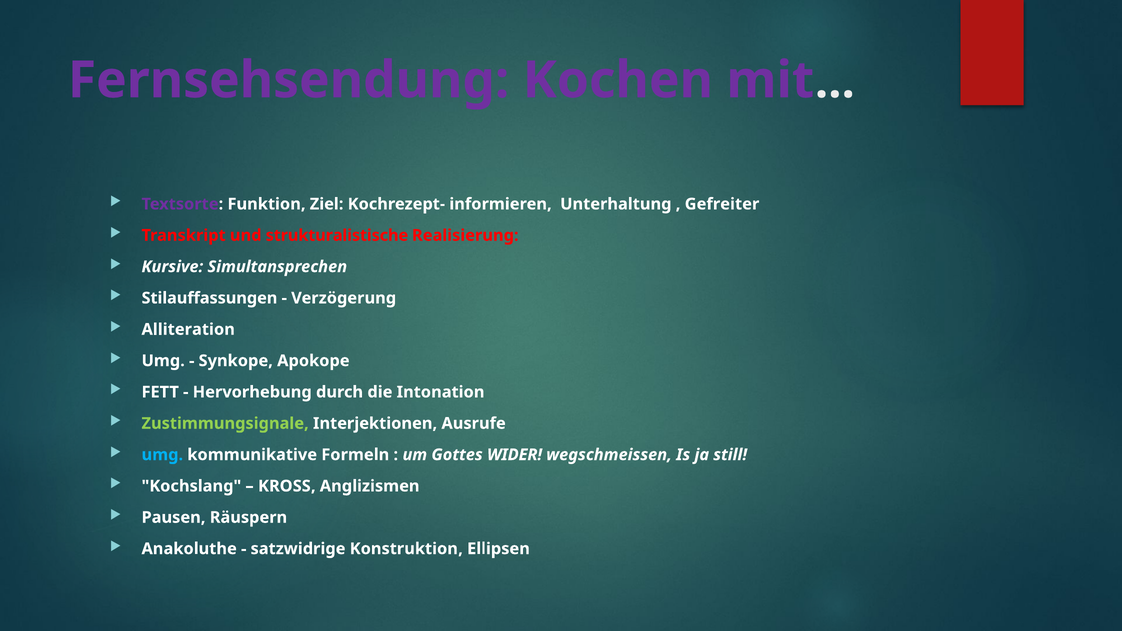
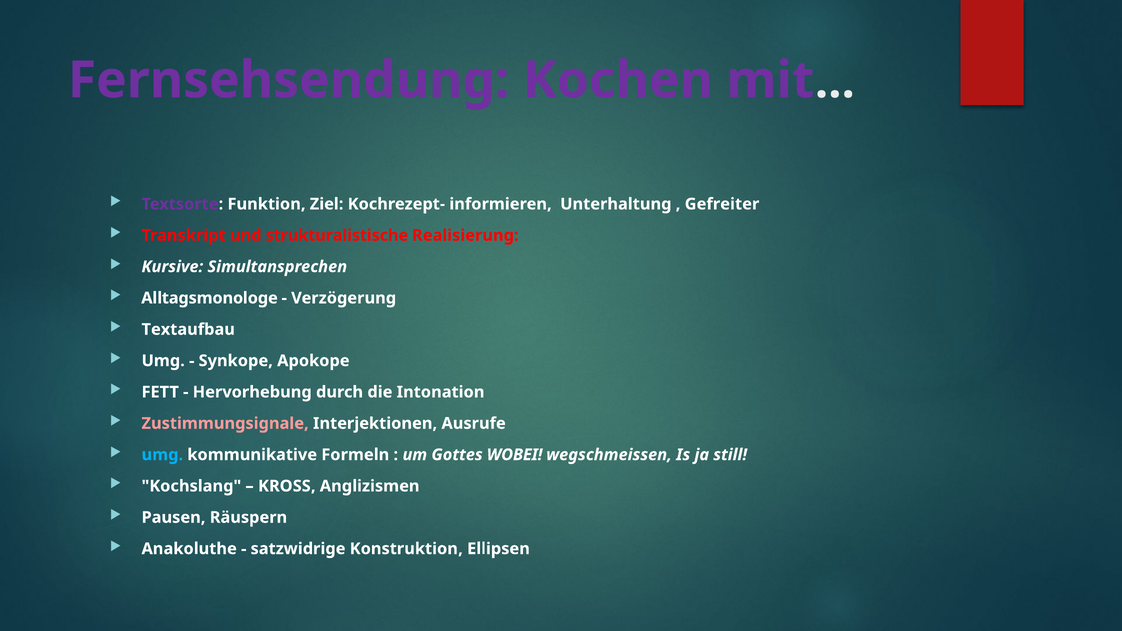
Stilauffassungen: Stilauffassungen -> Alltagsmonologe (209, 298)
Alliteration: Alliteration -> Textaufbau (188, 329)
Zustimmungsignale colour: light green -> pink (225, 423)
WIDER: WIDER -> WOBEI (515, 455)
